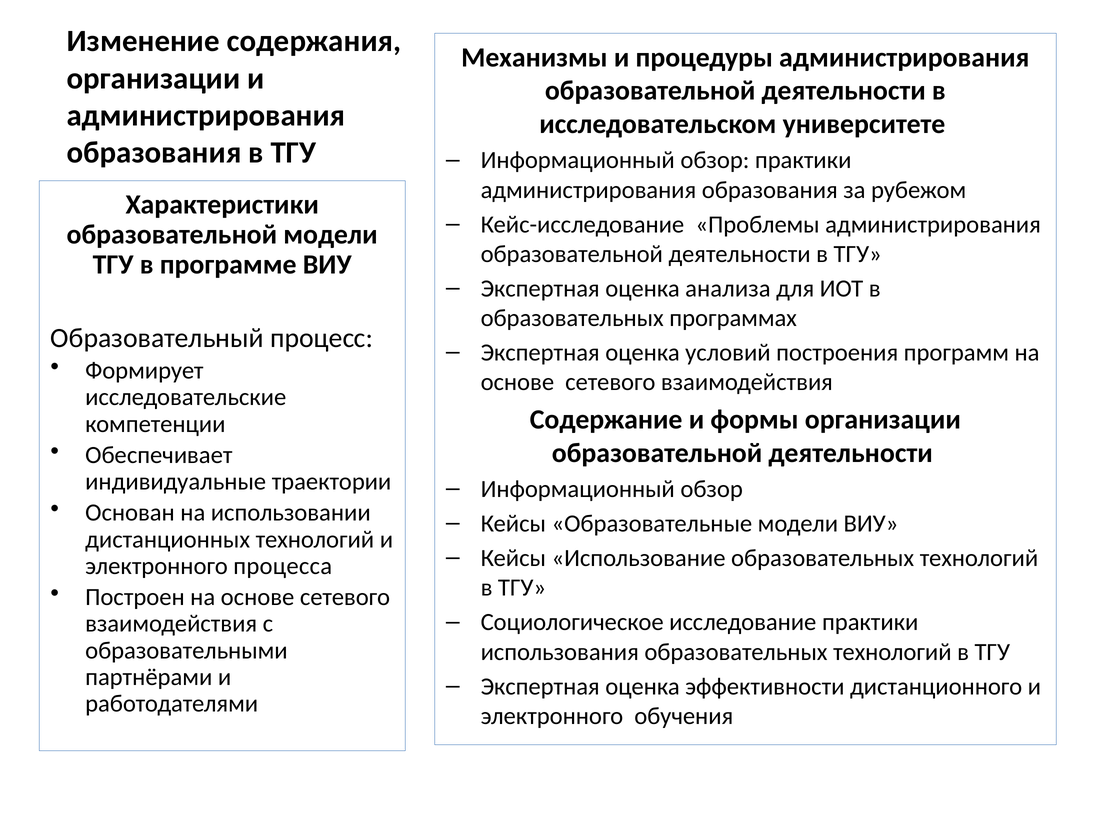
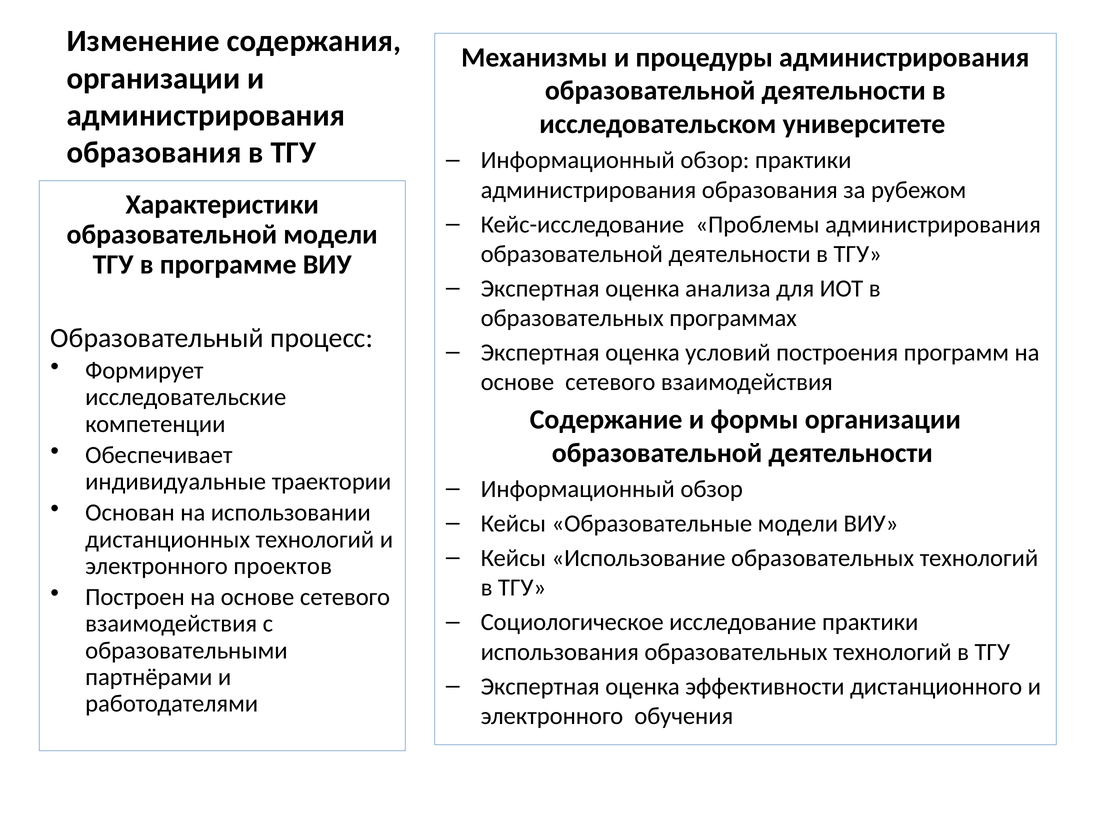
процесса: процесса -> проектов (283, 566)
